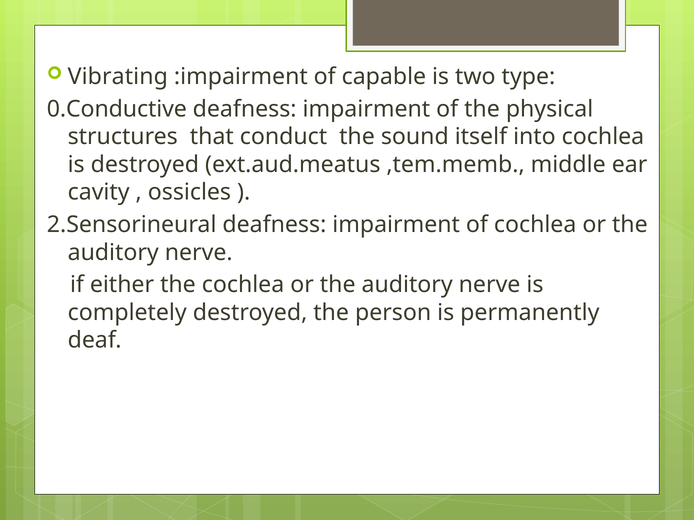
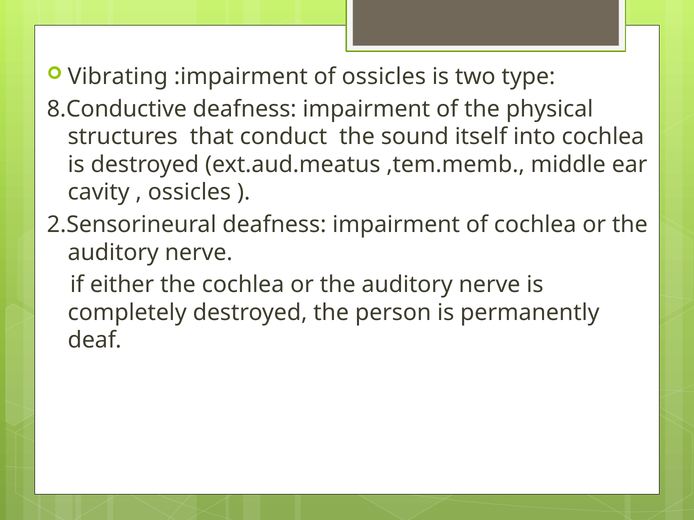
of capable: capable -> ossicles (384, 77)
0.Conductive: 0.Conductive -> 8.Conductive (117, 109)
